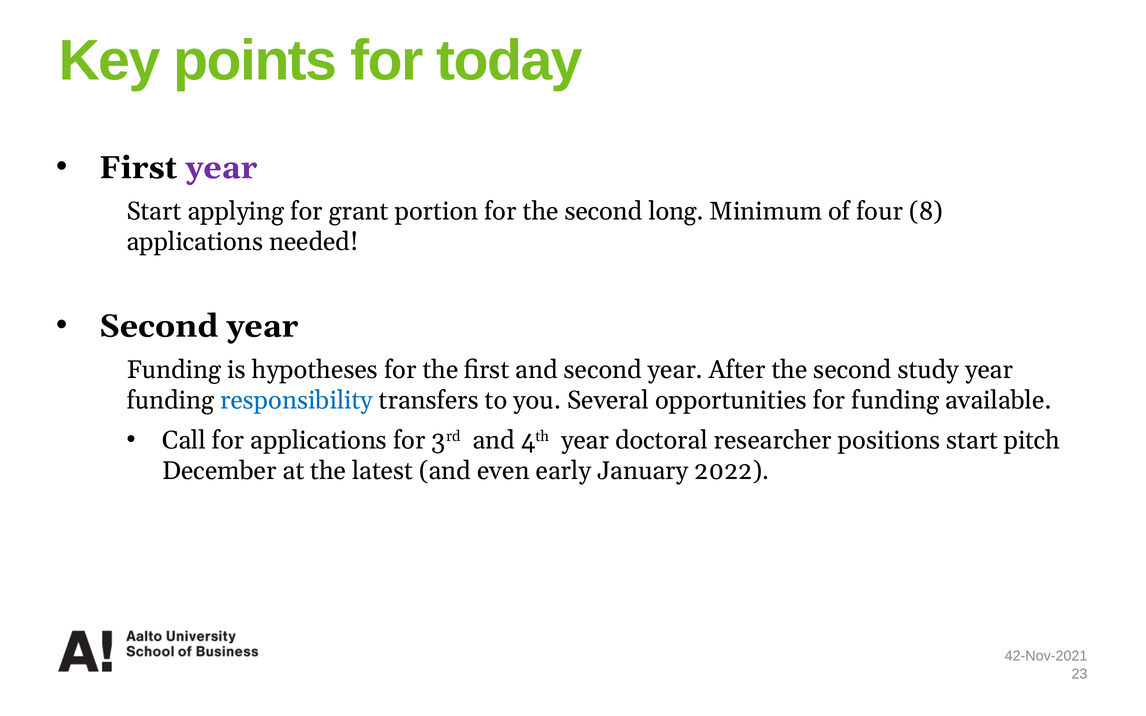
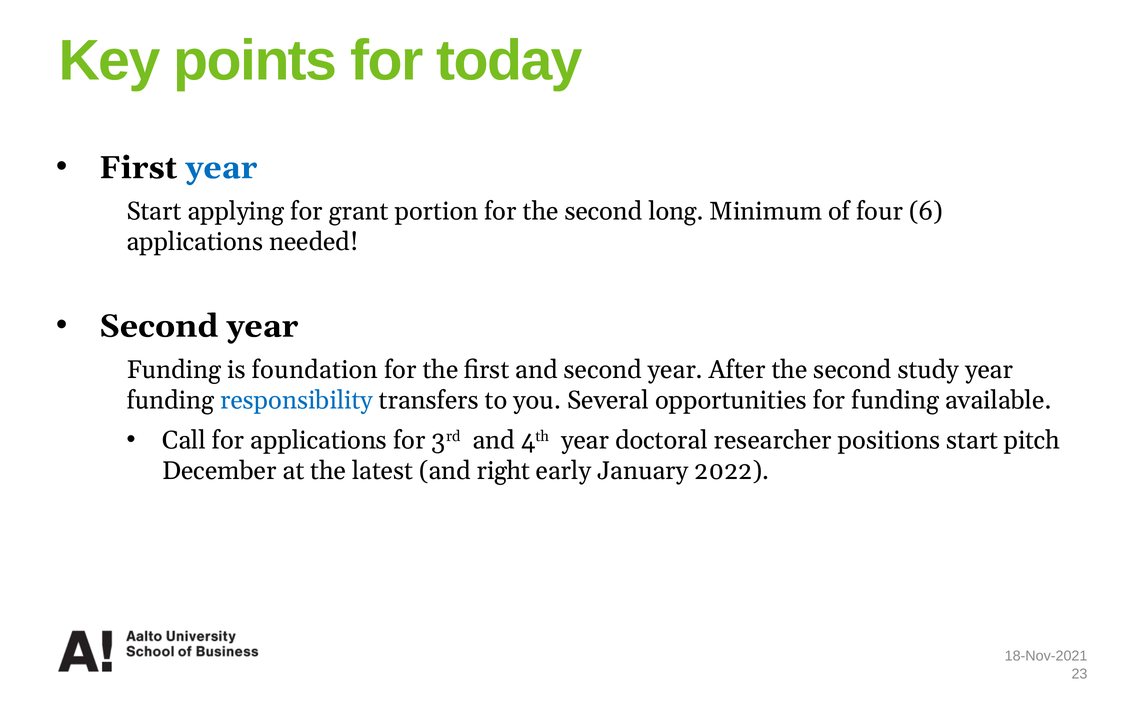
year colour: purple -> blue (221, 168)
8: 8 -> 6 (926, 211)
hypotheses: hypotheses -> foundation (315, 370)
even: even -> right (504, 471)
42-Nov-2021: 42-Nov-2021 -> 18-Nov-2021 (1046, 656)
